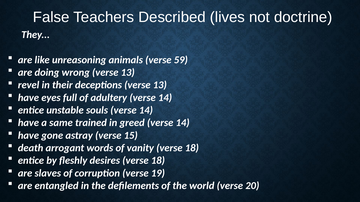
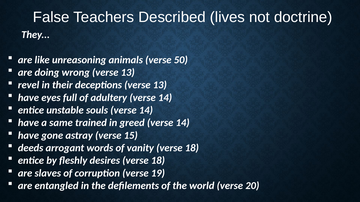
59: 59 -> 50 (181, 60)
death: death -> deeds (31, 148)
